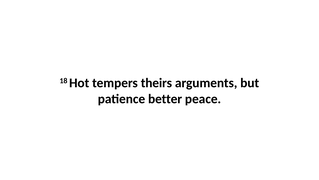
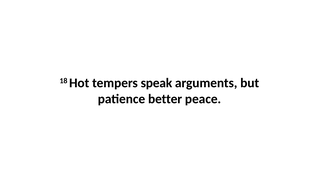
theirs: theirs -> speak (156, 83)
